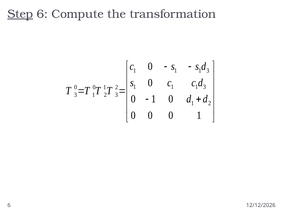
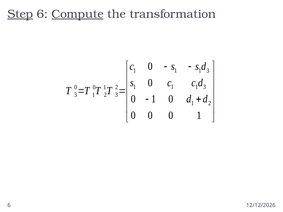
Compute underline: none -> present (78, 14)
